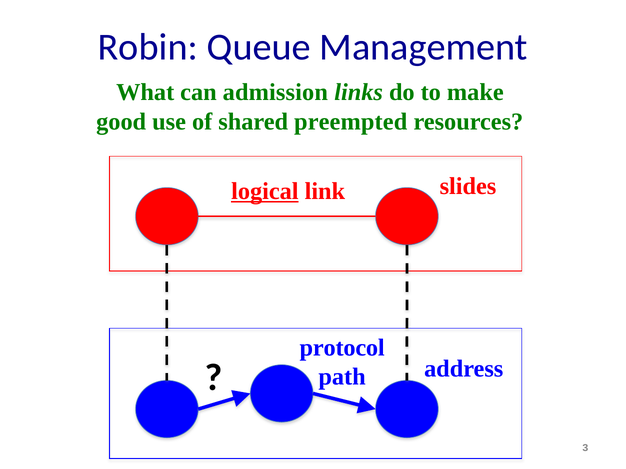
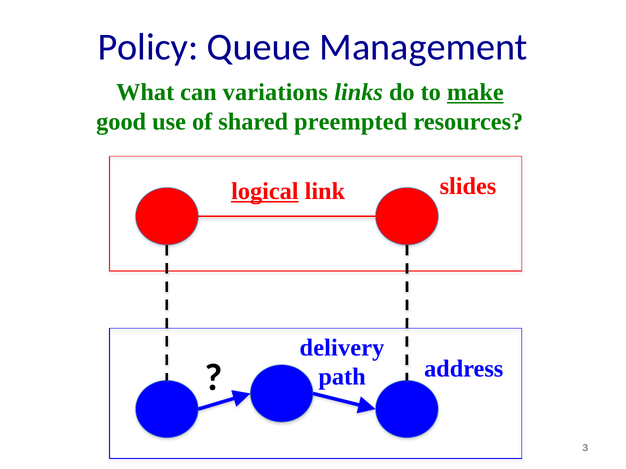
Robin: Robin -> Policy (148, 47)
admission: admission -> variations (275, 92)
make underline: none -> present (475, 92)
protocol: protocol -> delivery (342, 348)
